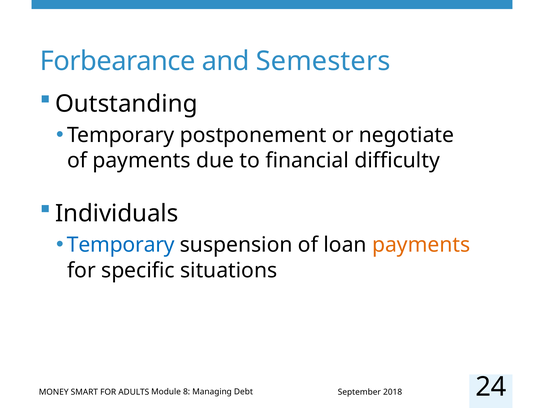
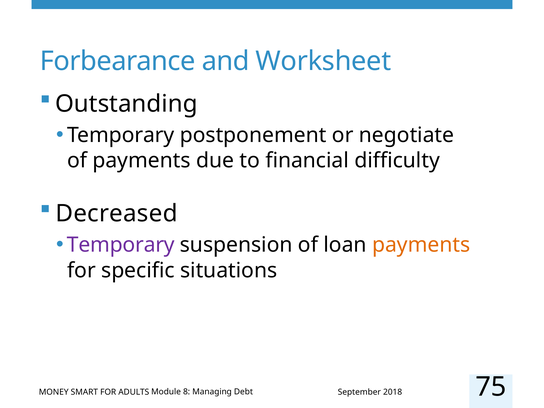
Semesters: Semesters -> Worksheet (323, 61)
Individuals: Individuals -> Decreased (117, 213)
Temporary colour: blue -> purple (121, 245)
24: 24 -> 75 (491, 387)
